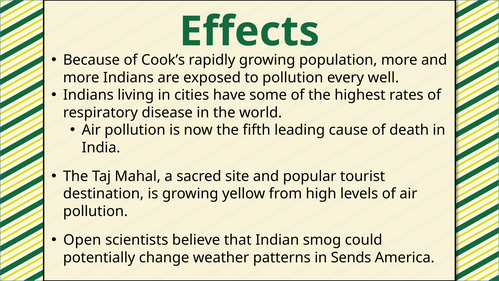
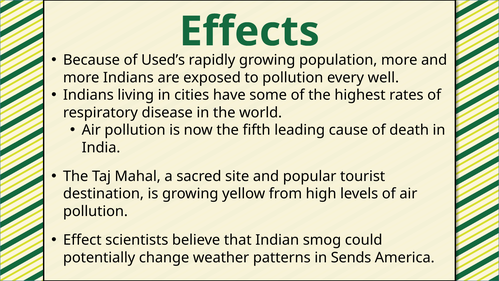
Cook’s: Cook’s -> Used’s (163, 60)
Open: Open -> Effect (82, 240)
